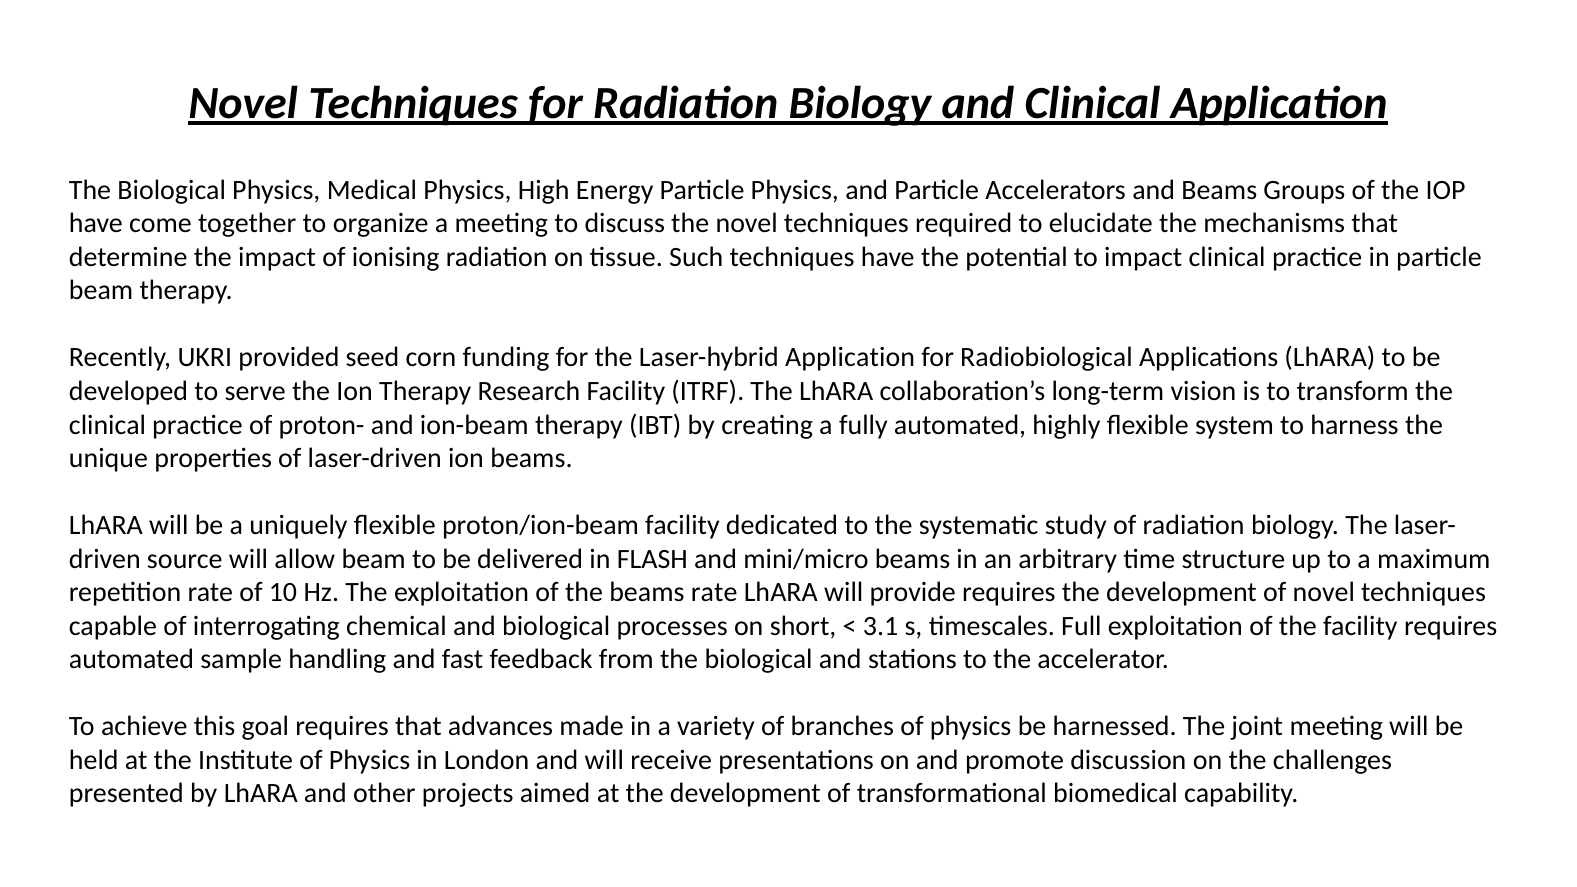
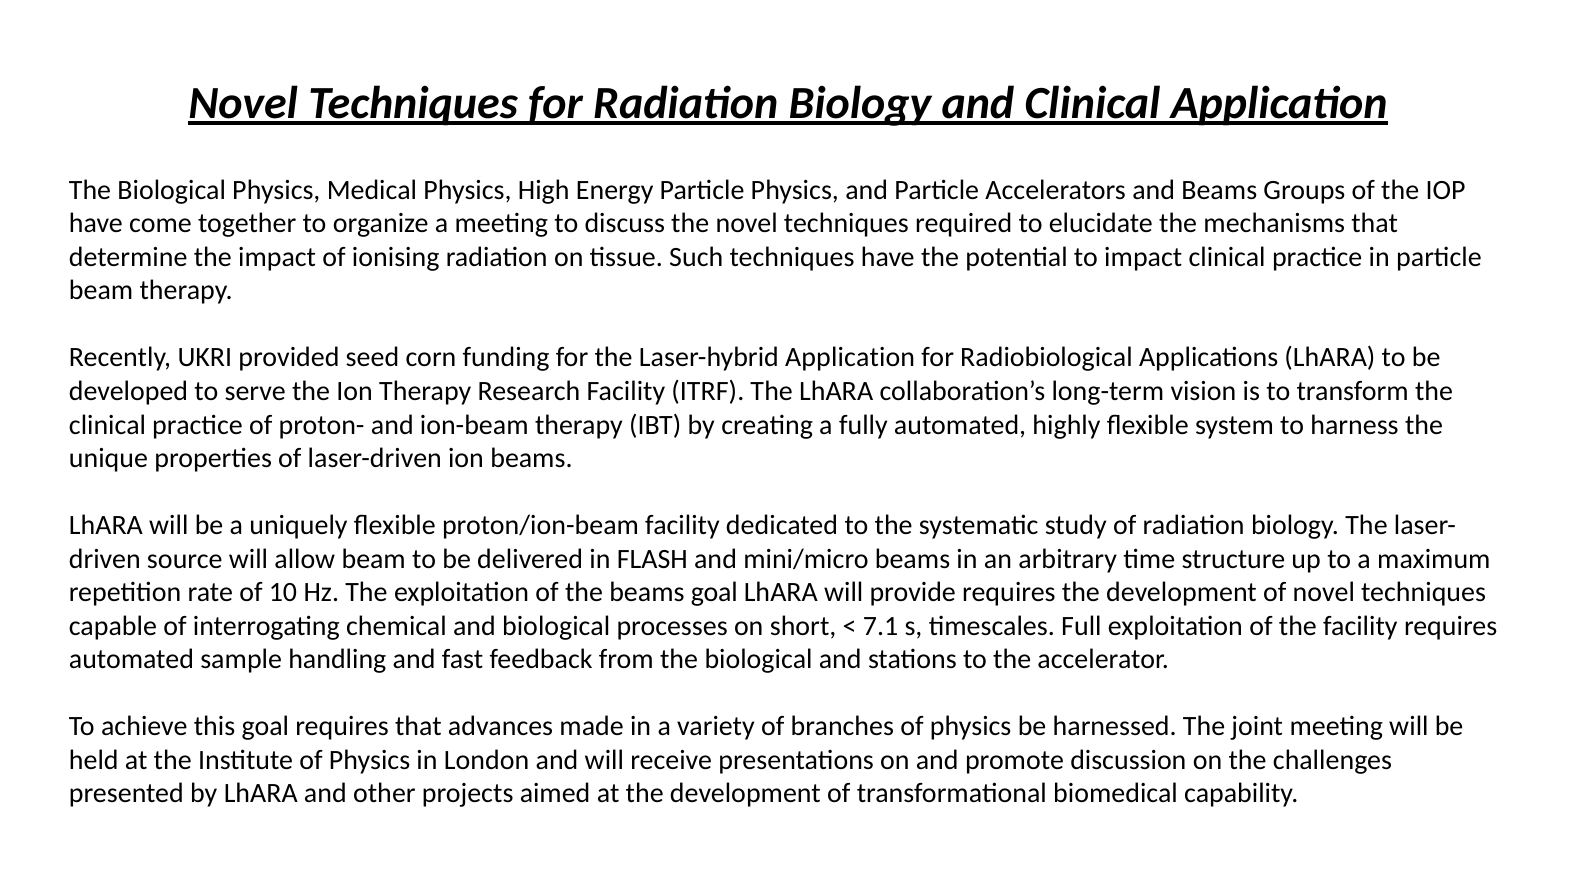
beams rate: rate -> goal (714, 592)
3.1: 3.1 -> 7.1 (881, 626)
